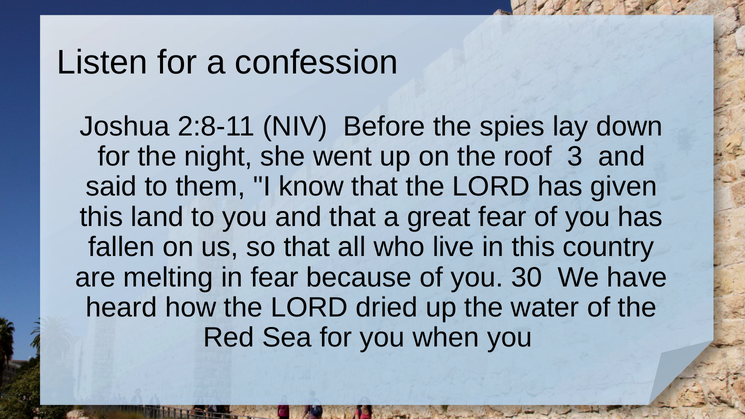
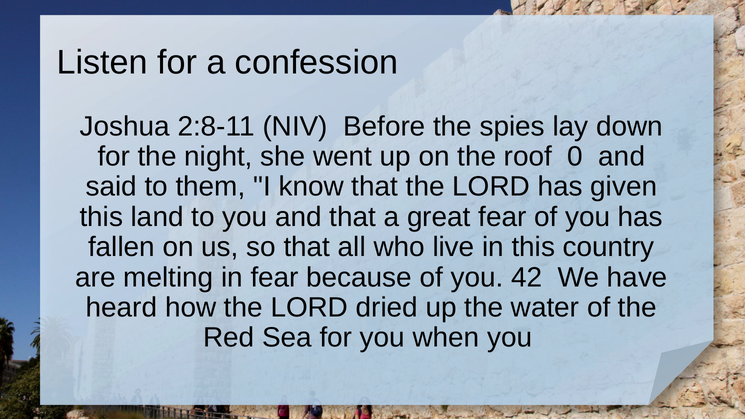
3: 3 -> 0 (575, 157)
30: 30 -> 42 (527, 277)
